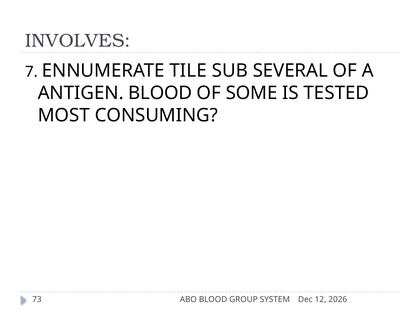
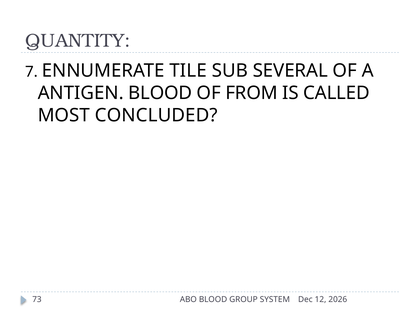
INVOLVES: INVOLVES -> QUANTITY (78, 41)
SOME: SOME -> FROM (252, 93)
TESTED: TESTED -> CALLED (337, 93)
CONSUMING: CONSUMING -> CONCLUDED (156, 115)
